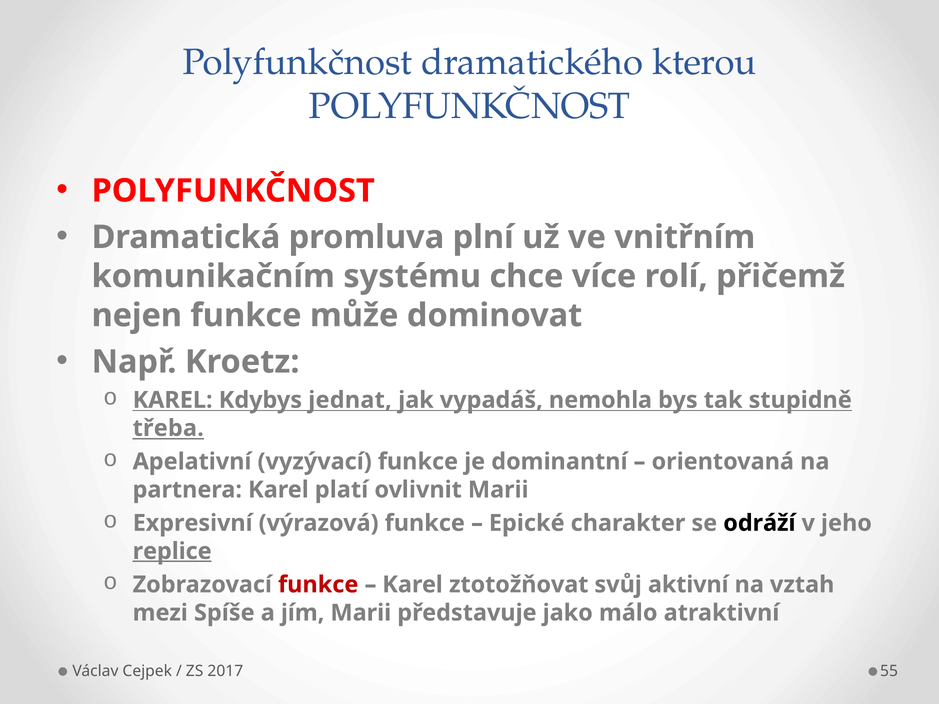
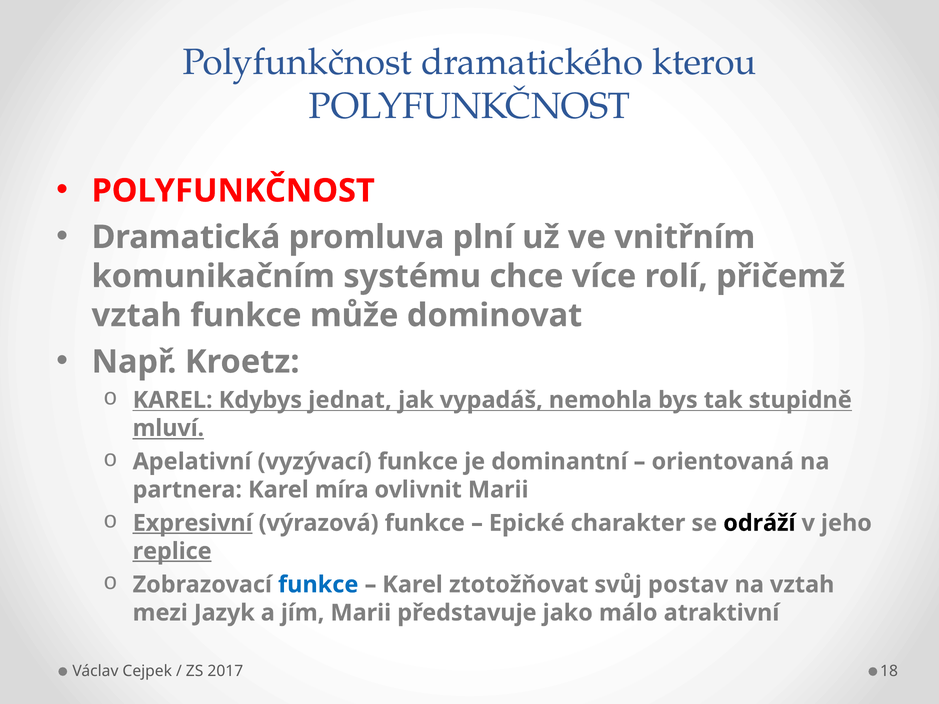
nejen: nejen -> vztah (137, 316)
třeba: třeba -> mluví (168, 428)
platí: platí -> míra (342, 490)
Expresivní underline: none -> present (193, 523)
funkce colour: red -> blue (318, 585)
aktivní: aktivní -> postav (688, 585)
Spíše: Spíše -> Jazyk (224, 613)
55: 55 -> 18 (889, 671)
